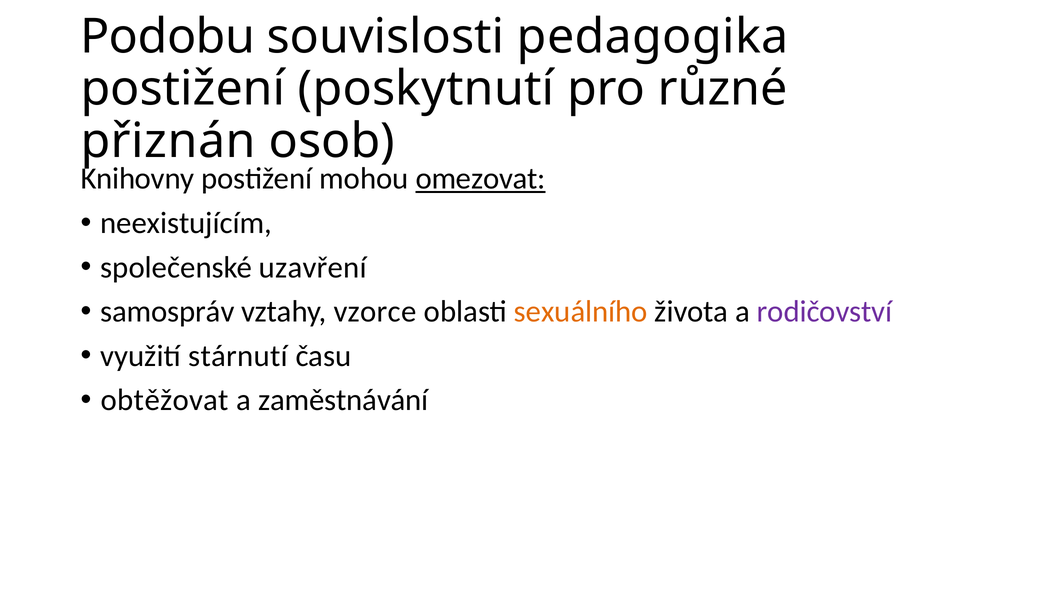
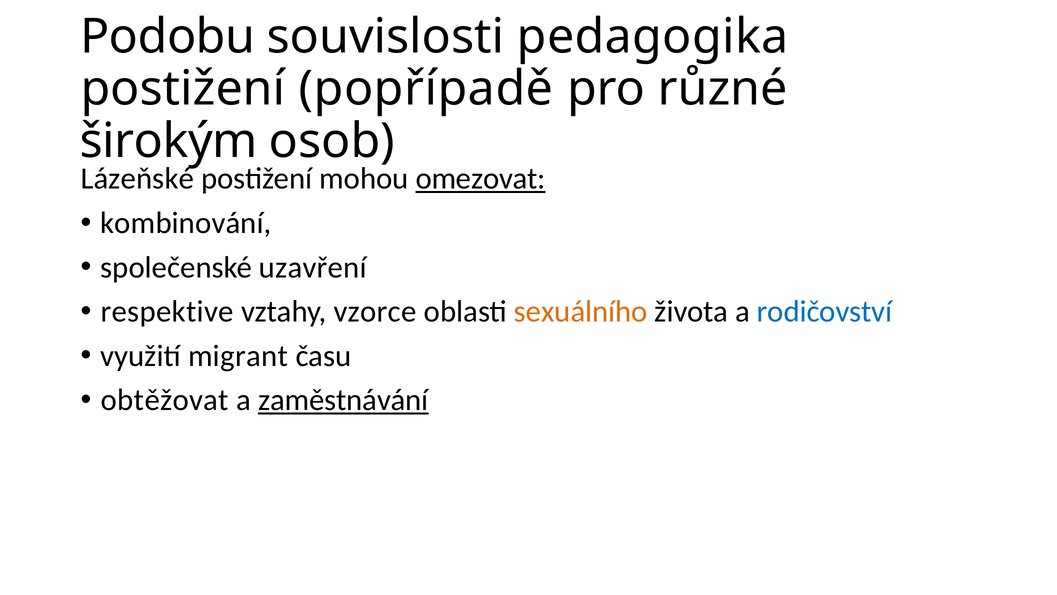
poskytnutí: poskytnutí -> popřípadě (426, 89)
přiznán: přiznán -> širokým (169, 141)
Knihovny: Knihovny -> Lázeňské (137, 179)
neexistujícím: neexistujícím -> kombinování (186, 223)
samospráv: samospráv -> respektive (167, 311)
rodičovství colour: purple -> blue (825, 311)
stárnutí: stárnutí -> migrant (238, 356)
zaměstnávání underline: none -> present (343, 400)
